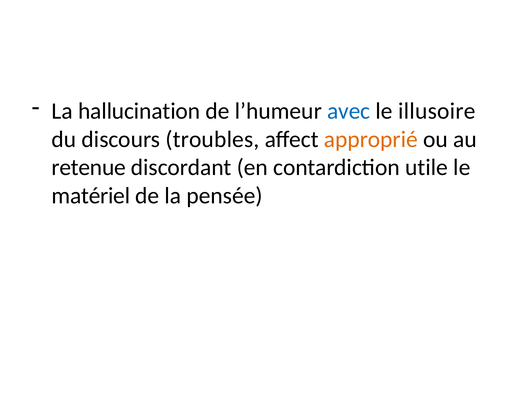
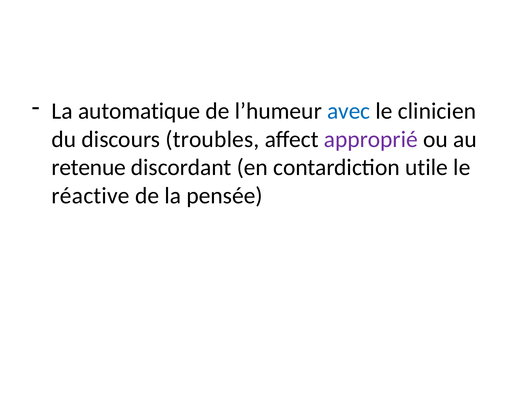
hallucination: hallucination -> automatique (139, 111)
illusoire: illusoire -> clinicien (437, 111)
approprié colour: orange -> purple (371, 139)
matériel: matériel -> réactive (91, 196)
